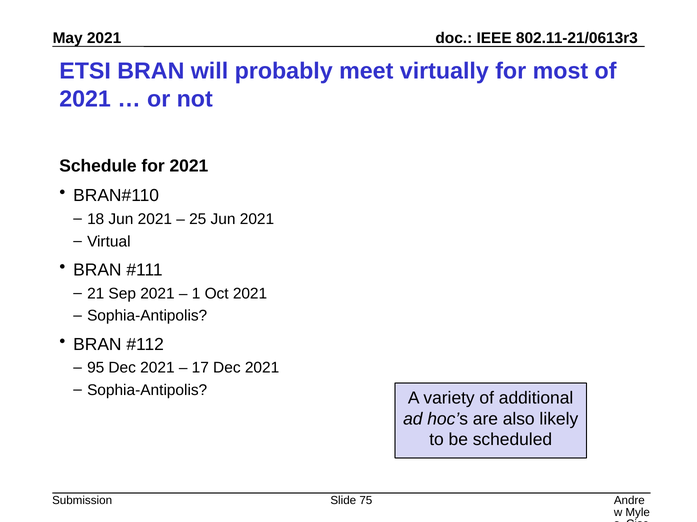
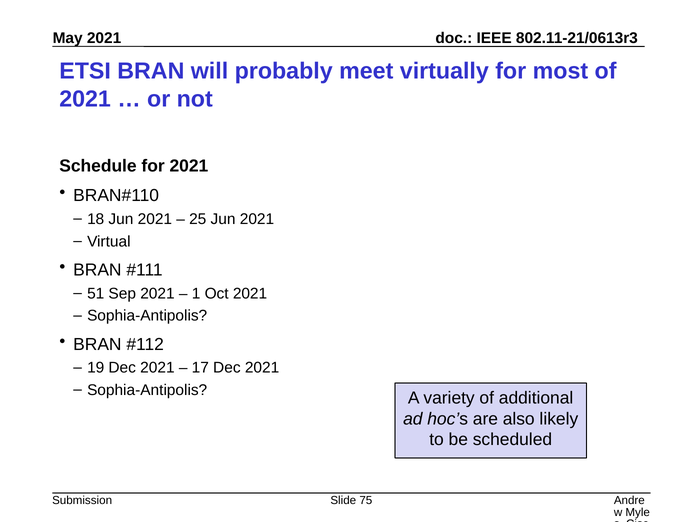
21: 21 -> 51 (96, 294)
95: 95 -> 19 (96, 368)
